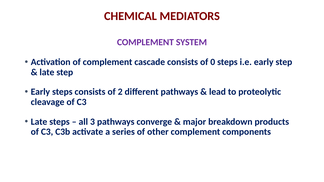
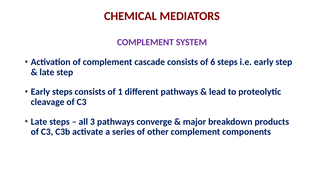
0: 0 -> 6 (213, 62)
2: 2 -> 1 (120, 92)
